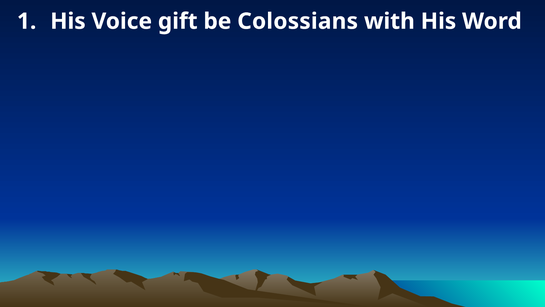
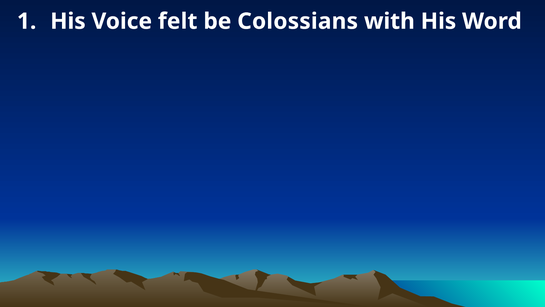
gift: gift -> felt (178, 21)
